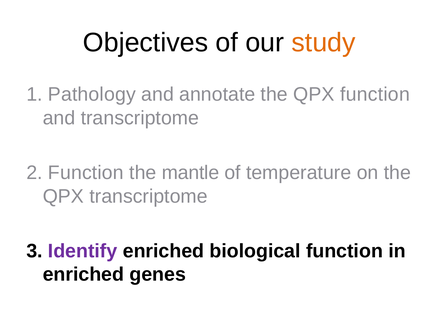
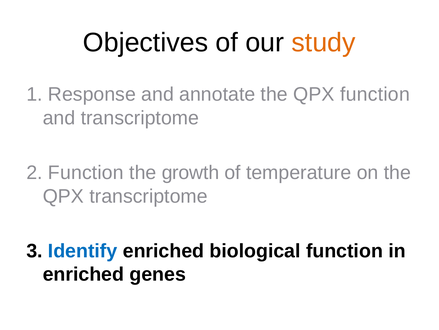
Pathology: Pathology -> Response (92, 94)
mantle: mantle -> growth (190, 172)
Identify colour: purple -> blue (83, 250)
